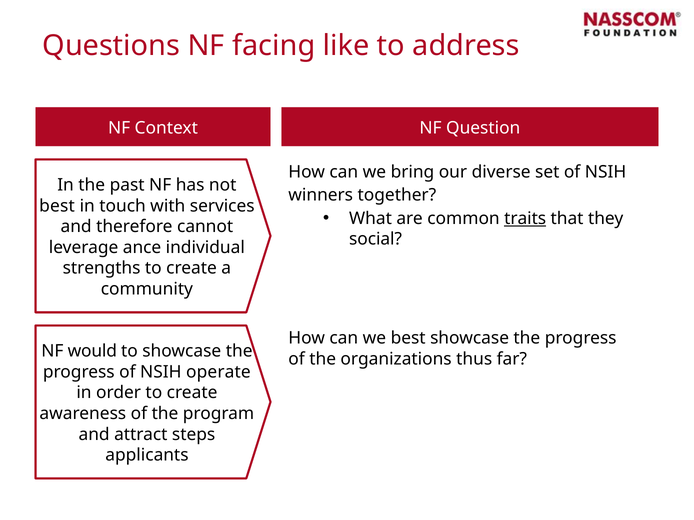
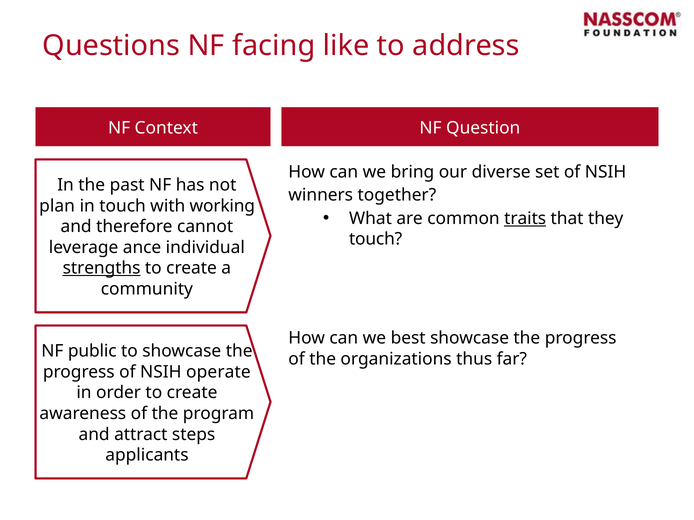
best: best -> plan (57, 206)
services: services -> working (222, 206)
social: social -> touch (376, 239)
strengths underline: none -> present (102, 269)
would: would -> public (92, 351)
